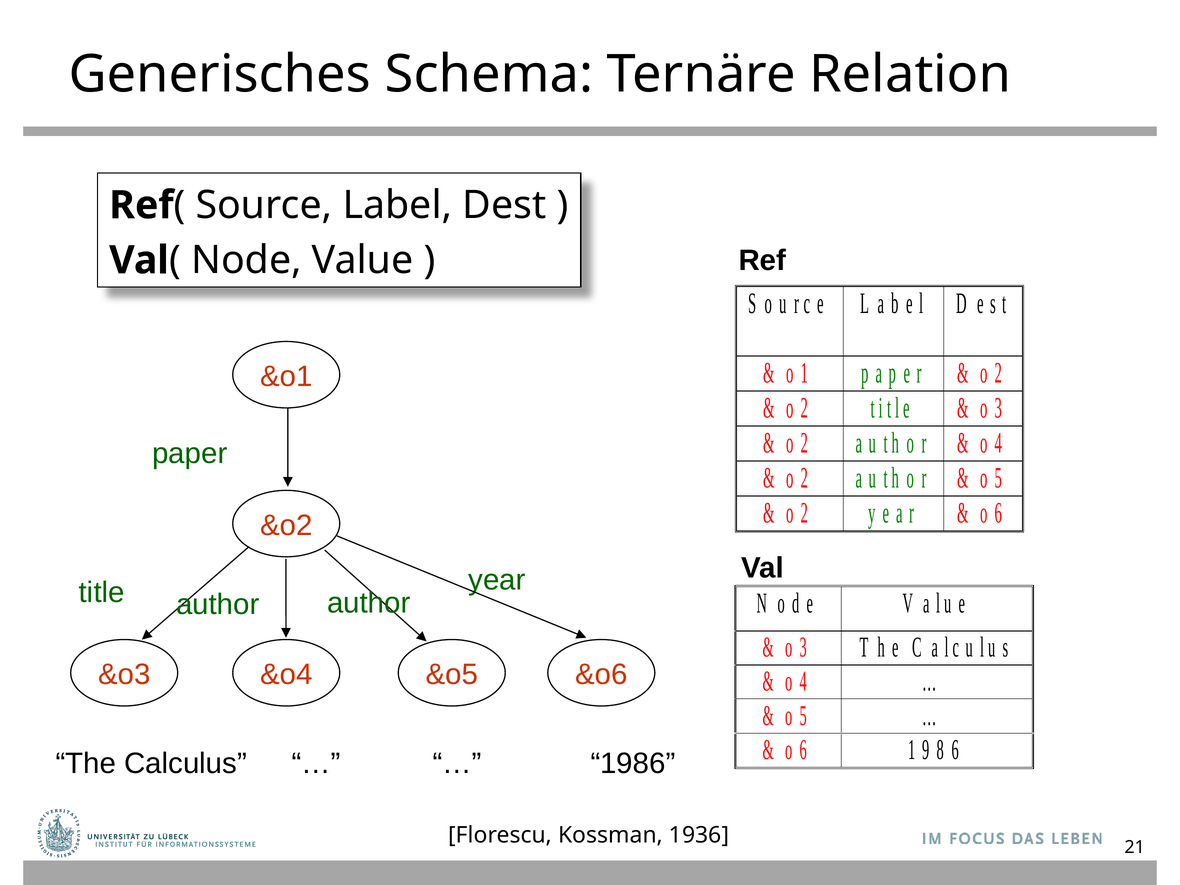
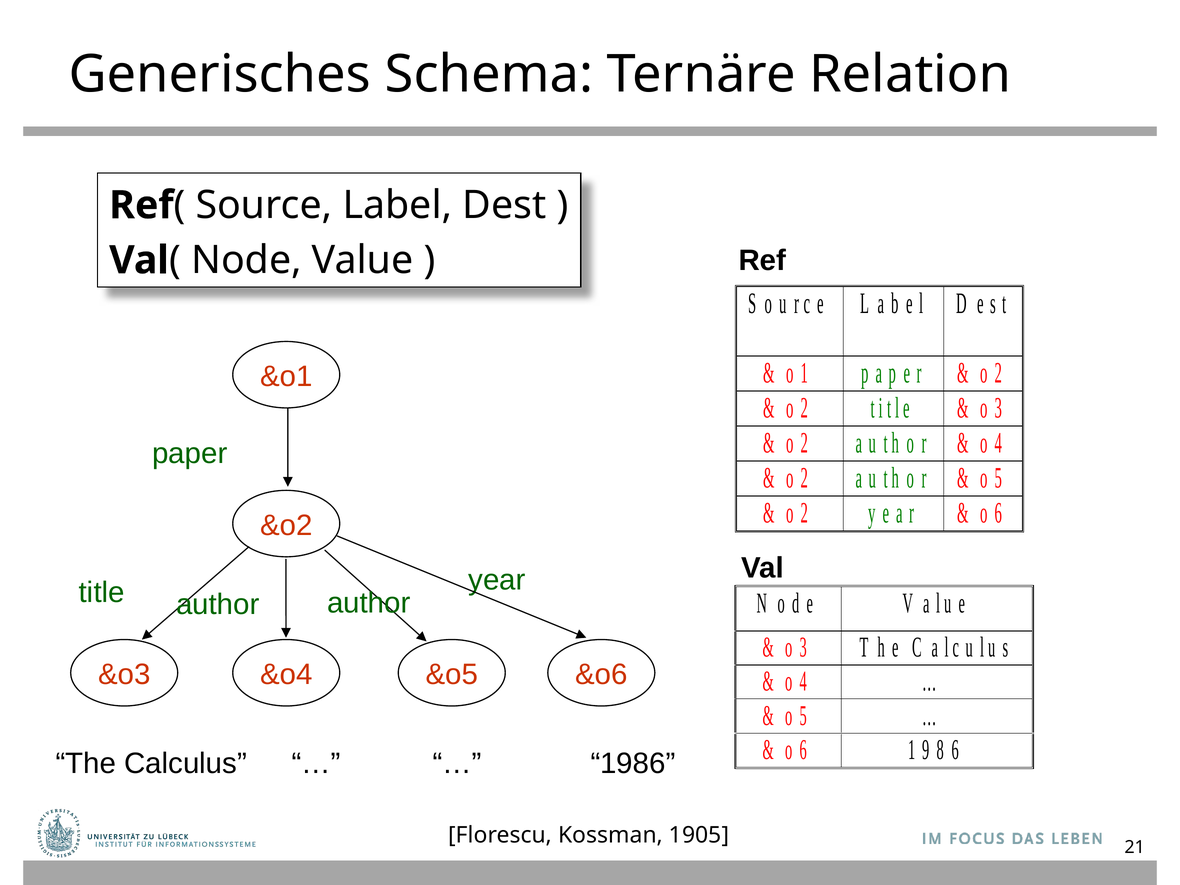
1936: 1936 -> 1905 (699, 835)
